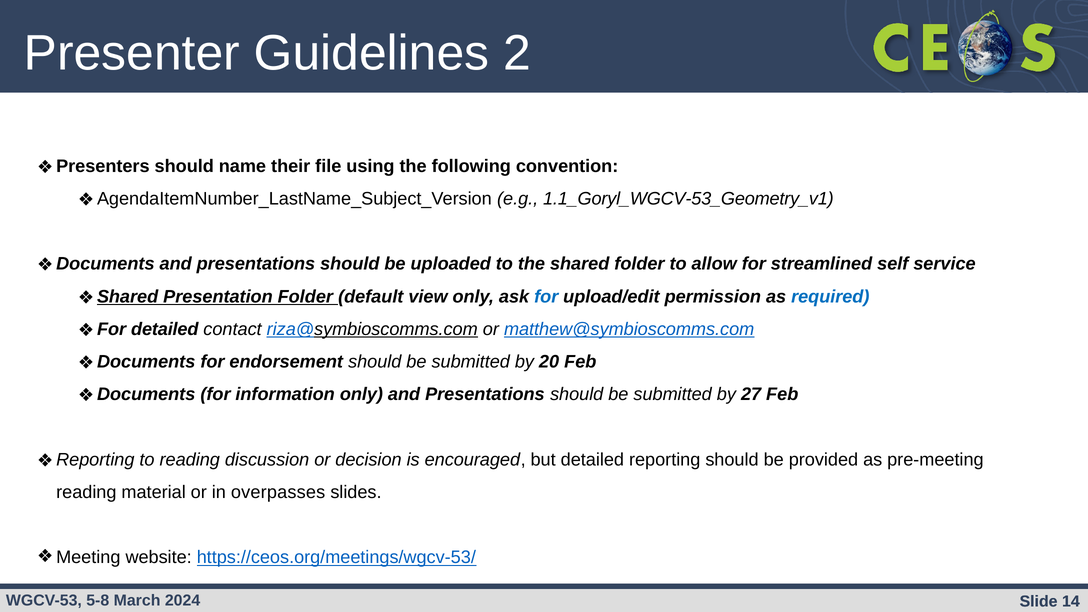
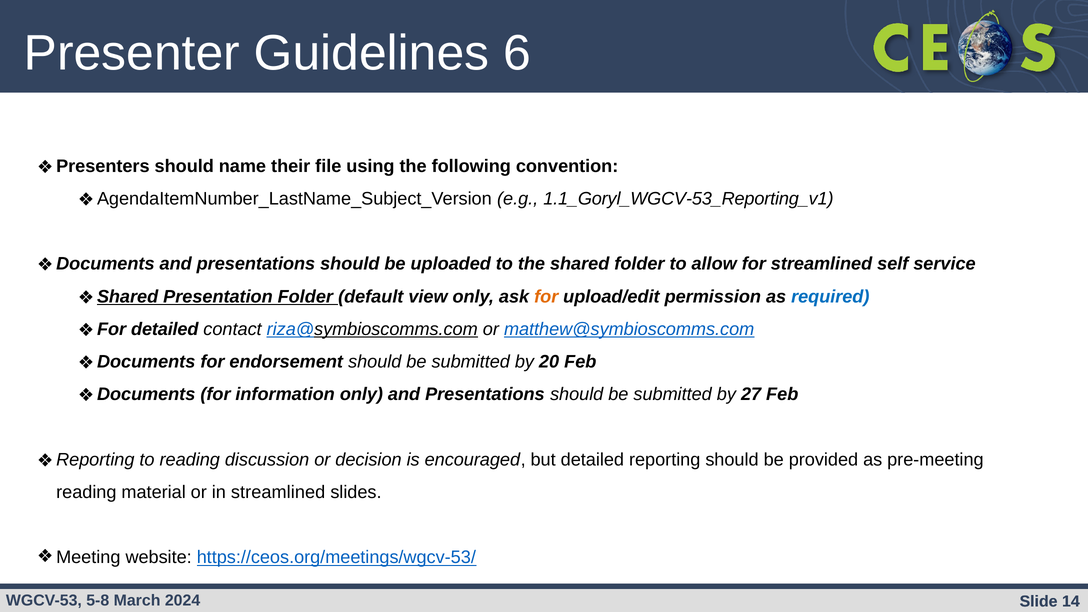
2: 2 -> 6 (517, 53)
1.1_Goryl_WGCV-53_Geometry_v1: 1.1_Goryl_WGCV-53_Geometry_v1 -> 1.1_Goryl_WGCV-53_Reporting_v1 (688, 199)
for colour: blue -> orange (546, 297)
in overpasses: overpasses -> streamlined (278, 492)
